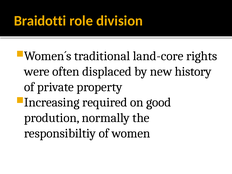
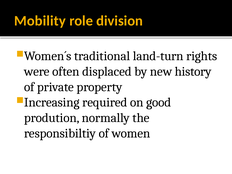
Braidotti: Braidotti -> Mobility (40, 21)
land-core: land-core -> land-turn (158, 56)
